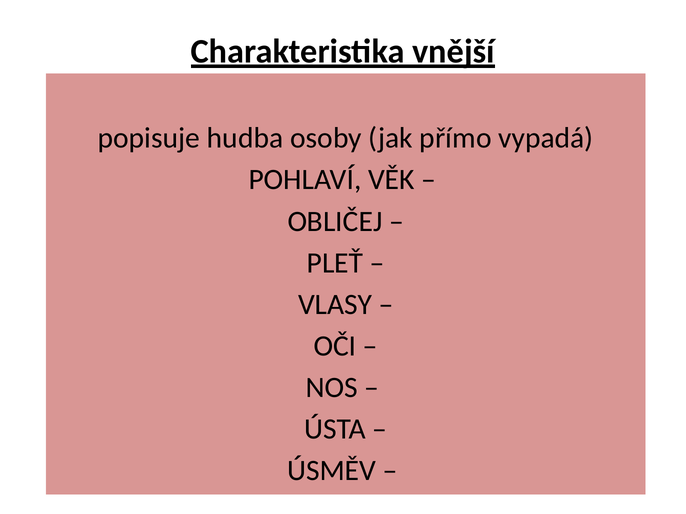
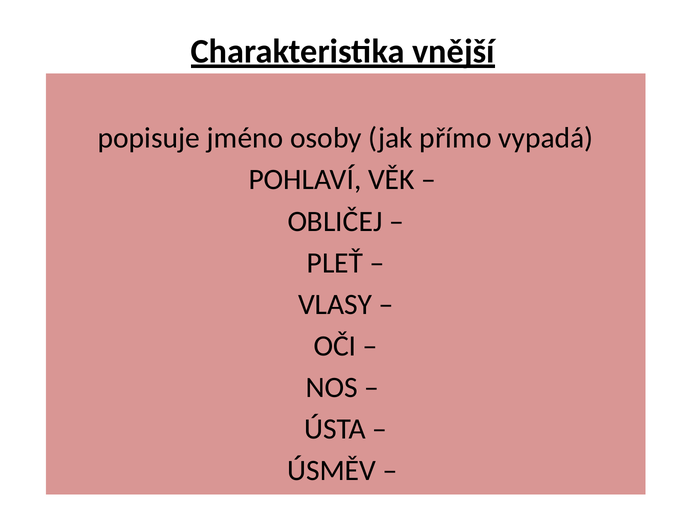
hudba: hudba -> jméno (245, 138)
